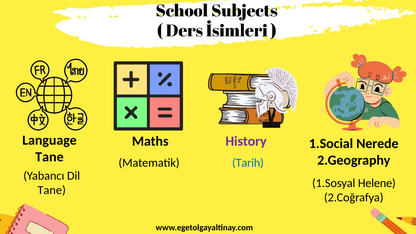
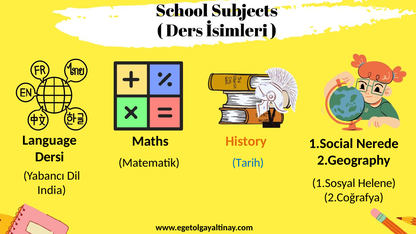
History colour: purple -> orange (246, 141)
Tane: Tane -> Dersi (50, 157)
Tane: Tane -> India (52, 190)
